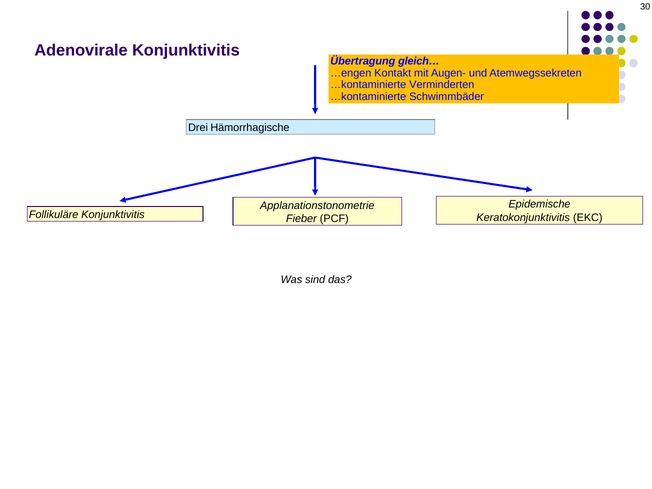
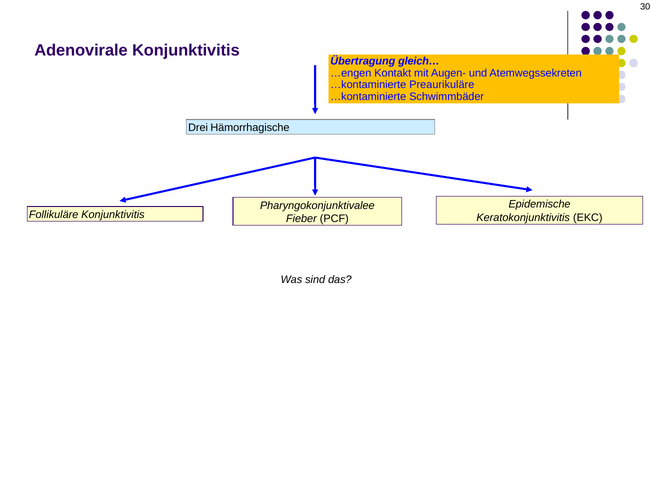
Verminderten: Verminderten -> Preaurikuläre (442, 85)
Applanationstonometrie: Applanationstonometrie -> Pharyngokonjunktivalee (317, 205)
